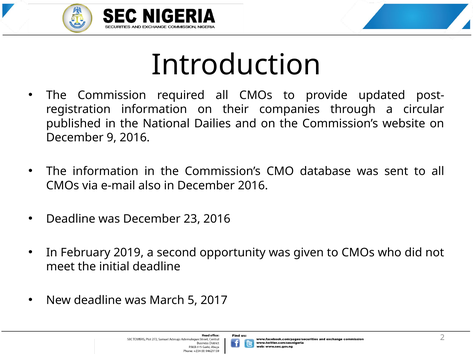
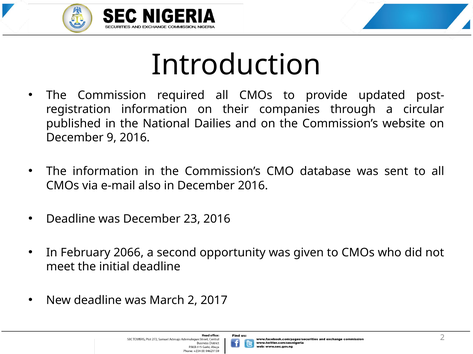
2019: 2019 -> 2066 (129, 253)
March 5: 5 -> 2 (193, 301)
